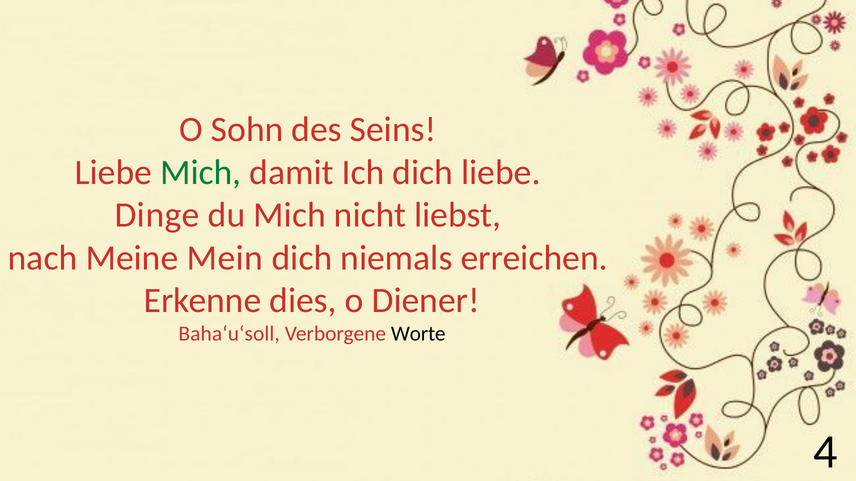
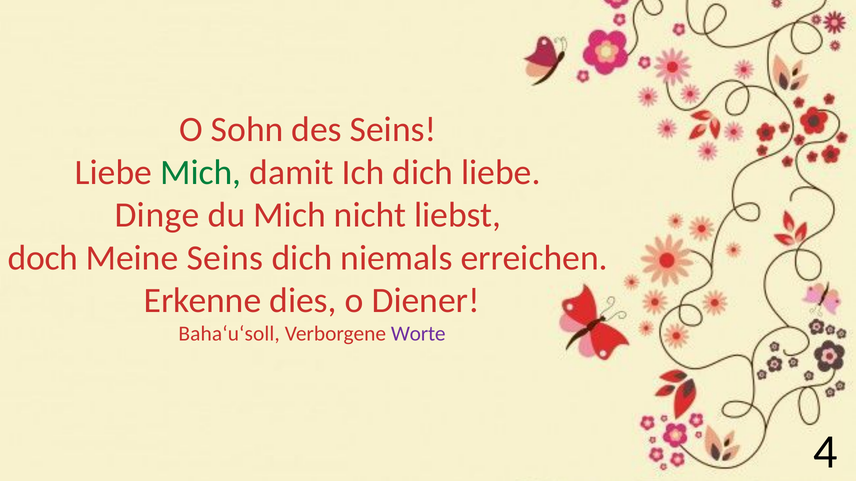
nach: nach -> doch (43, 258)
Meine Mein: Mein -> Seins (225, 258)
Worte colour: black -> purple (418, 334)
